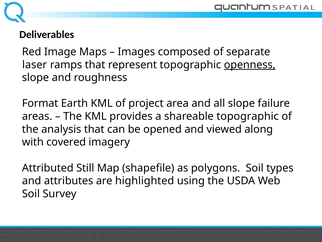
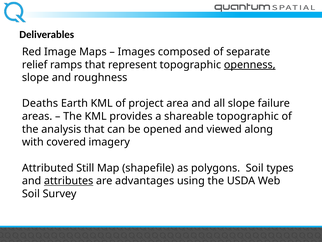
laser: laser -> relief (35, 65)
Format: Format -> Deaths (40, 103)
attributes underline: none -> present (69, 181)
highlighted: highlighted -> advantages (145, 181)
